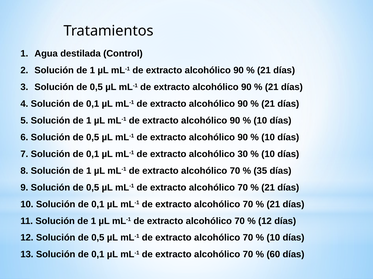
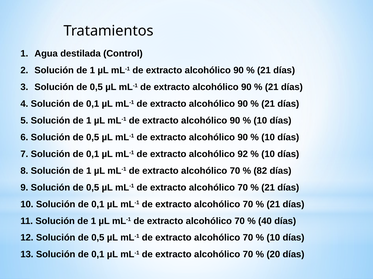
30: 30 -> 92 (243, 154)
35: 35 -> 82 (260, 171)
12: 12 -> 40 (265, 222)
60: 60 -> 20 (273, 255)
